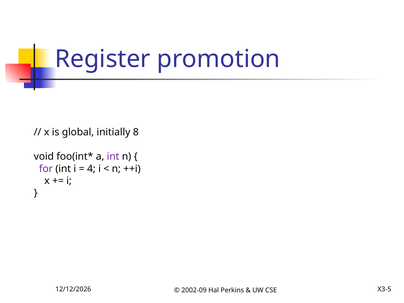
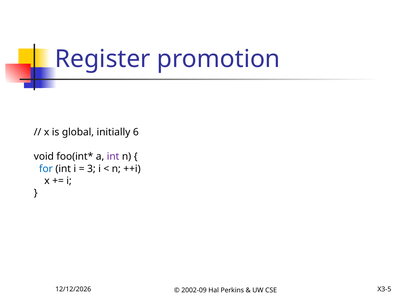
8: 8 -> 6 (136, 132)
for colour: purple -> blue (46, 169)
4: 4 -> 3 (91, 169)
